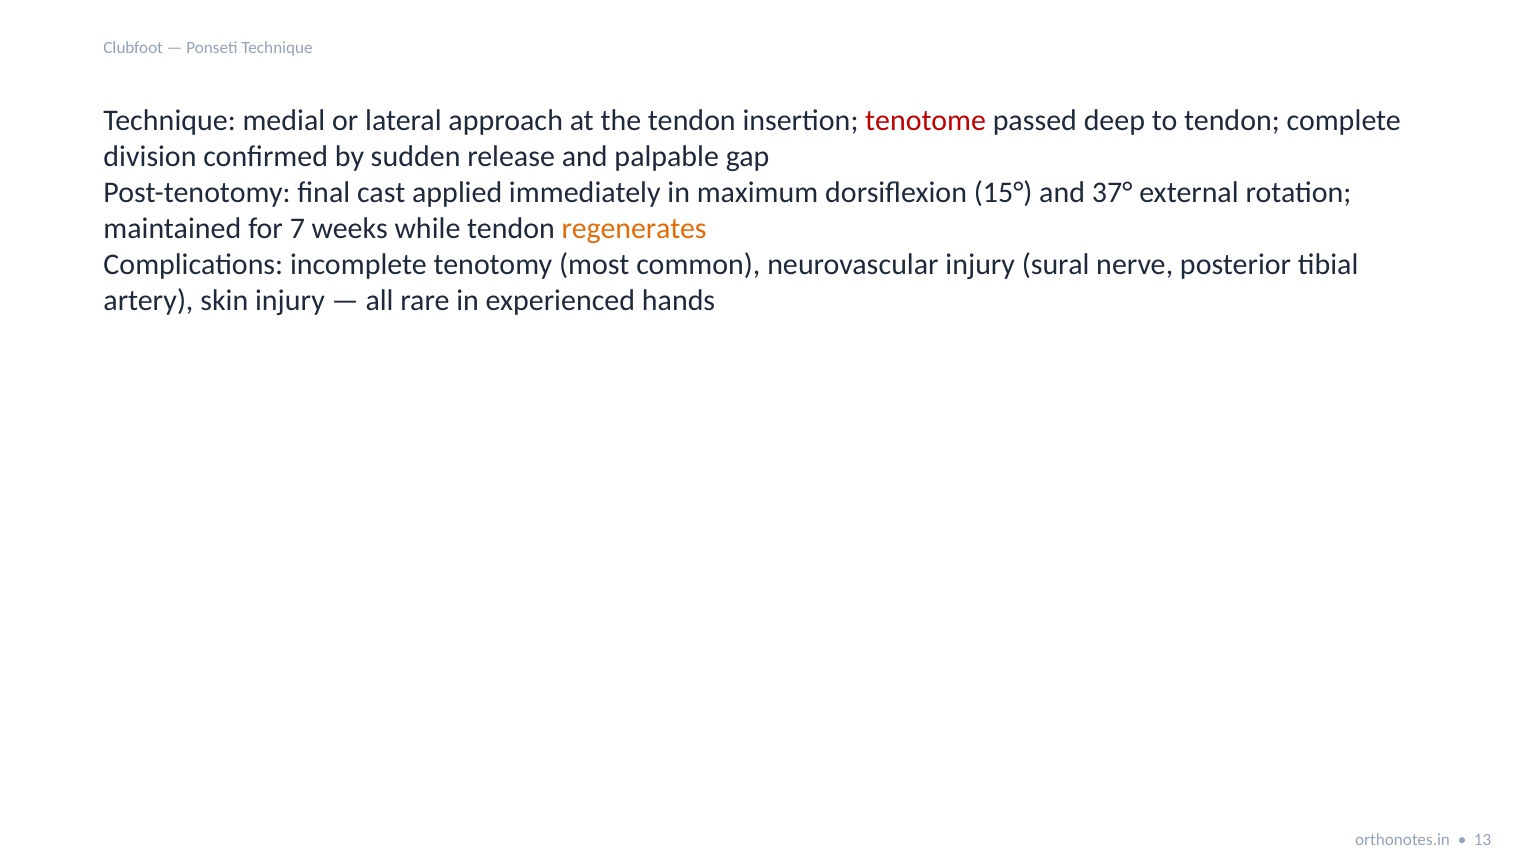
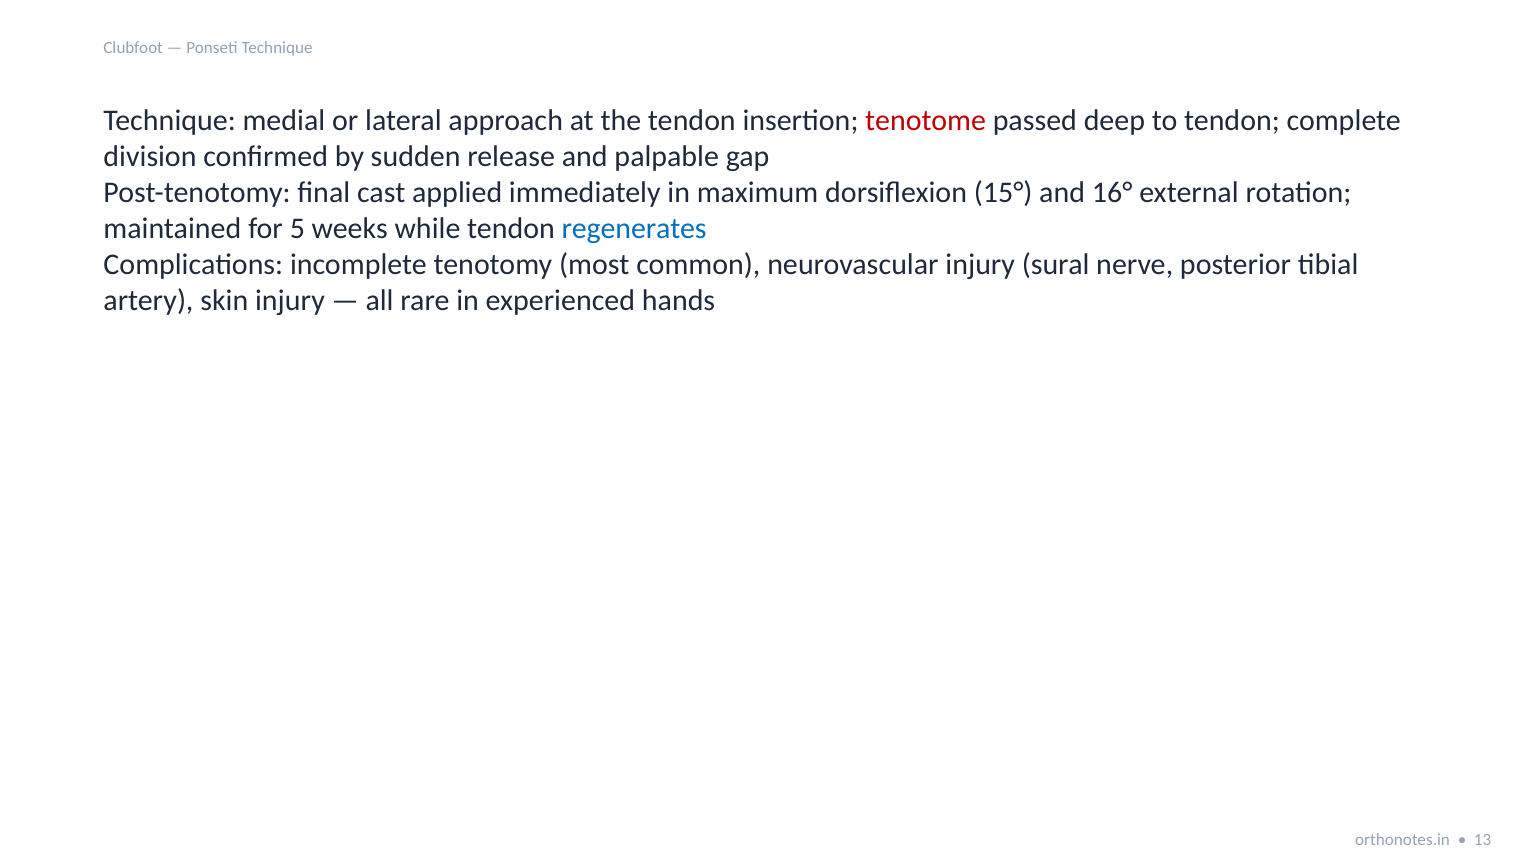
37°: 37° -> 16° (1112, 193)
7: 7 -> 5 (297, 228)
regenerates colour: orange -> blue (634, 228)
